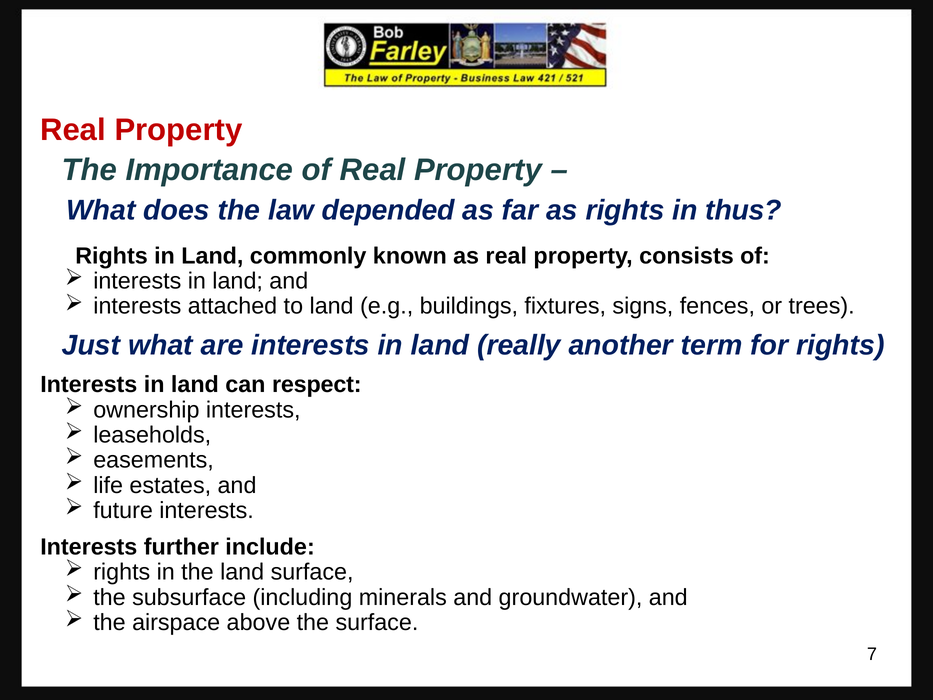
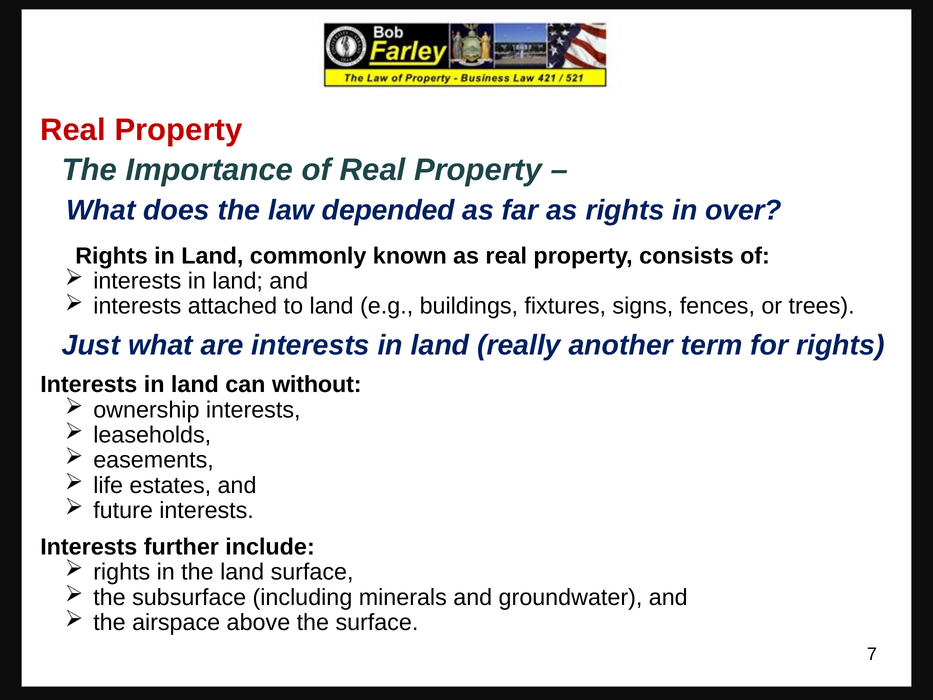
thus: thus -> over (744, 210)
respect: respect -> without (317, 384)
